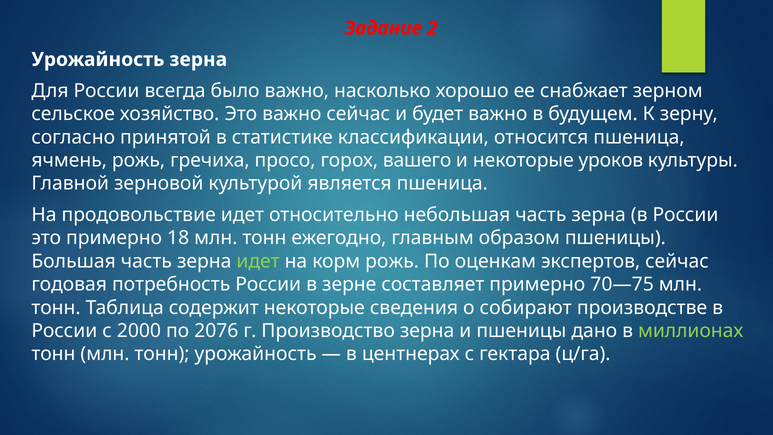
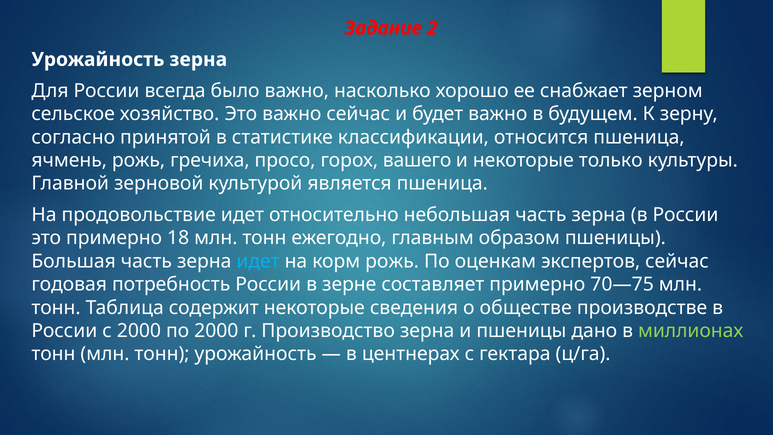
уроков: уроков -> только (611, 160)
идет colour: light green -> light blue (258, 261)
собирают: собирают -> обществе (526, 308)
по 2076: 2076 -> 2000 (216, 331)
